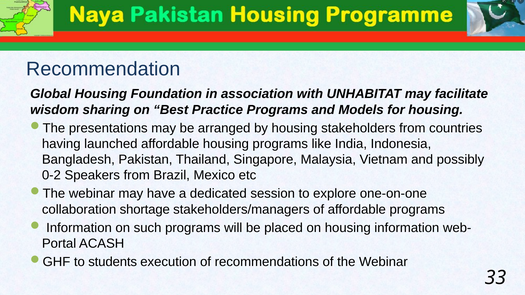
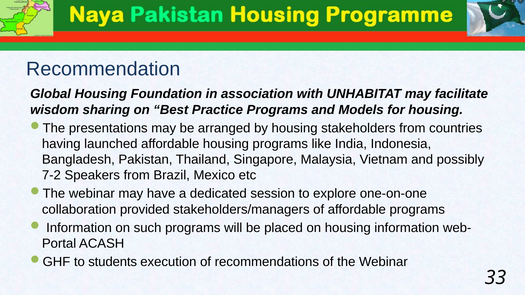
0-2: 0-2 -> 7-2 (51, 175)
shortage: shortage -> provided (145, 210)
